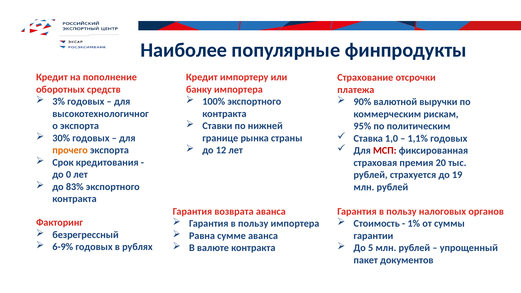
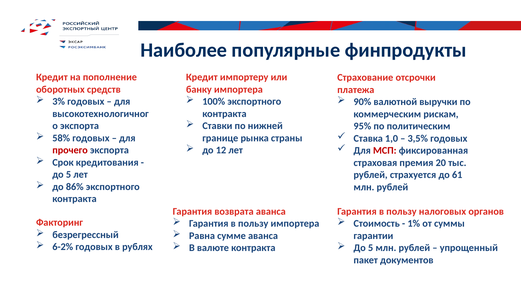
30%: 30% -> 58% (61, 138)
1,1%: 1,1% -> 3,5% (418, 138)
прочего colour: orange -> red (70, 150)
0: 0 -> 5 (68, 175)
19: 19 -> 61 (457, 175)
83%: 83% -> 86% (75, 187)
6-9%: 6-9% -> 6-2% (63, 247)
